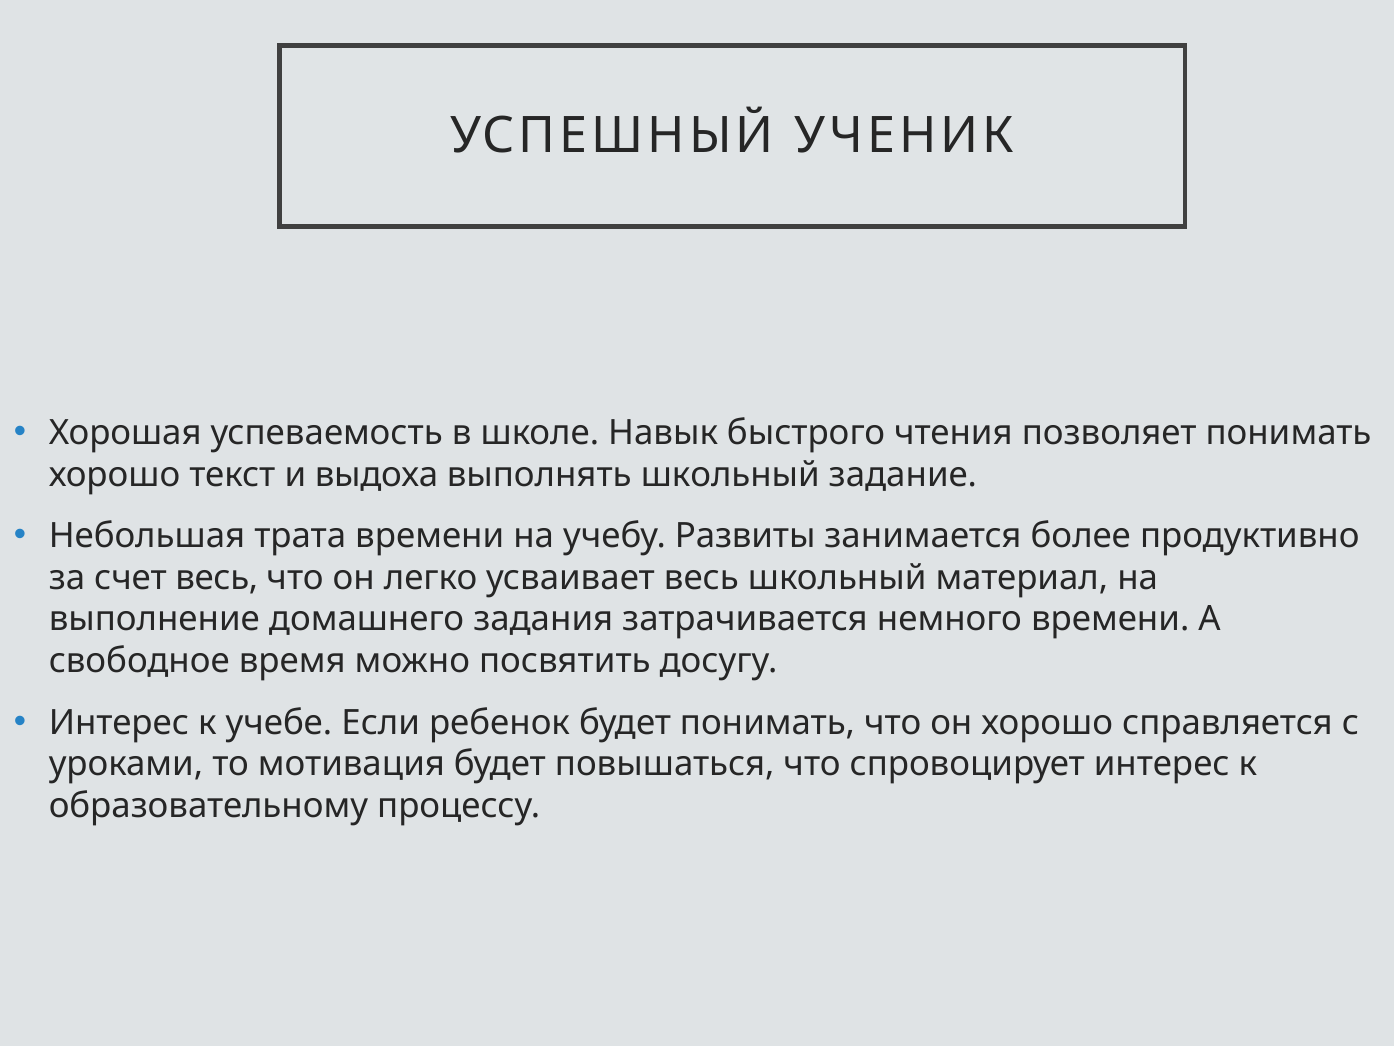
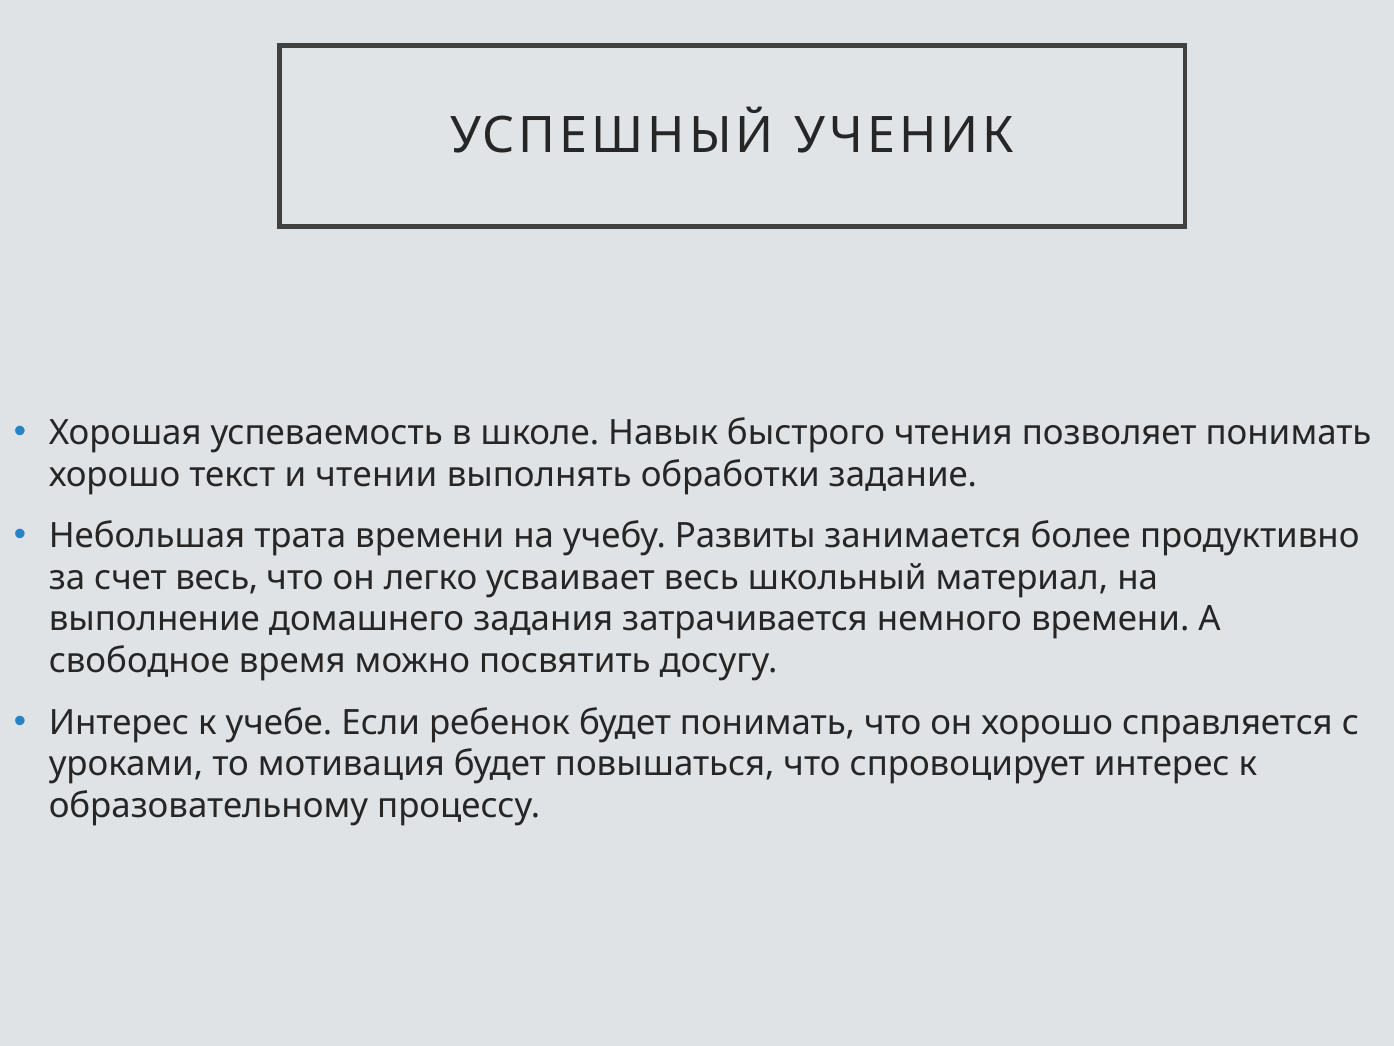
выдоха: выдоха -> чтении (376, 474)
выполнять школьный: школьный -> обработки (730, 474)
